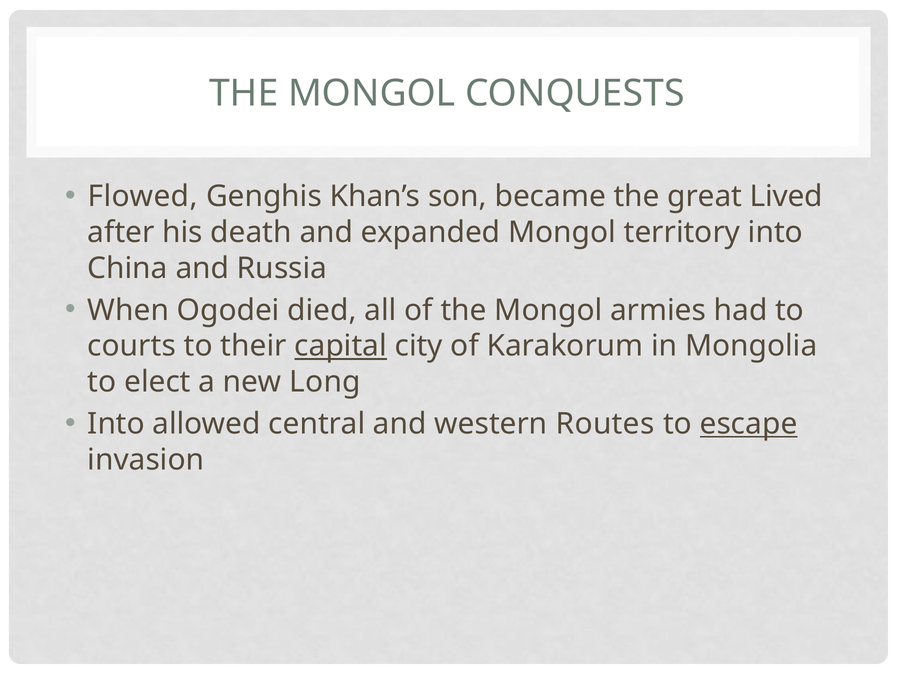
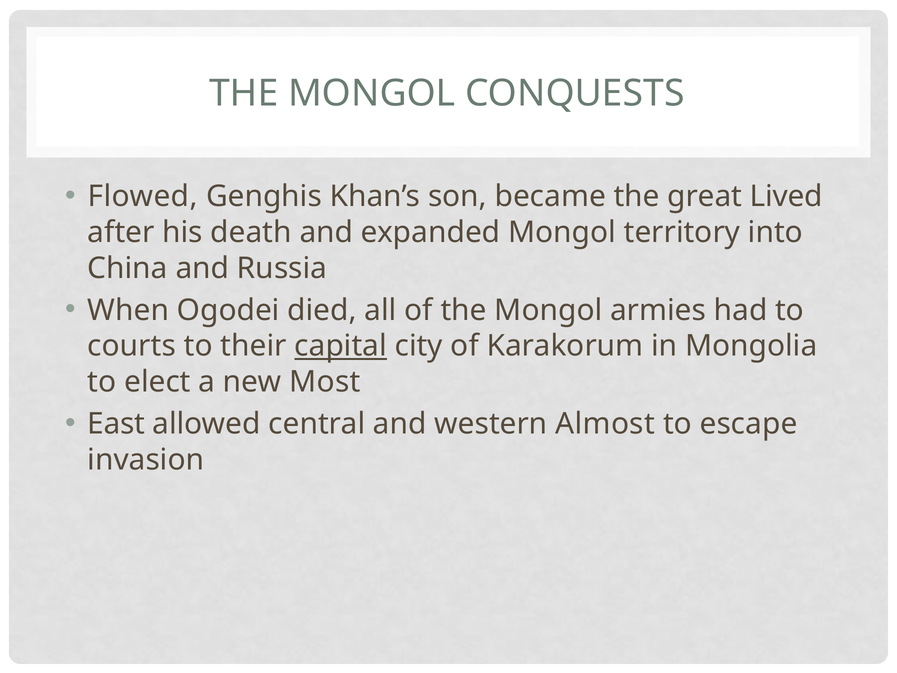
Long: Long -> Most (325, 382)
Into: Into -> East (116, 424)
Routes: Routes -> Almost (605, 424)
escape underline: present -> none (749, 424)
